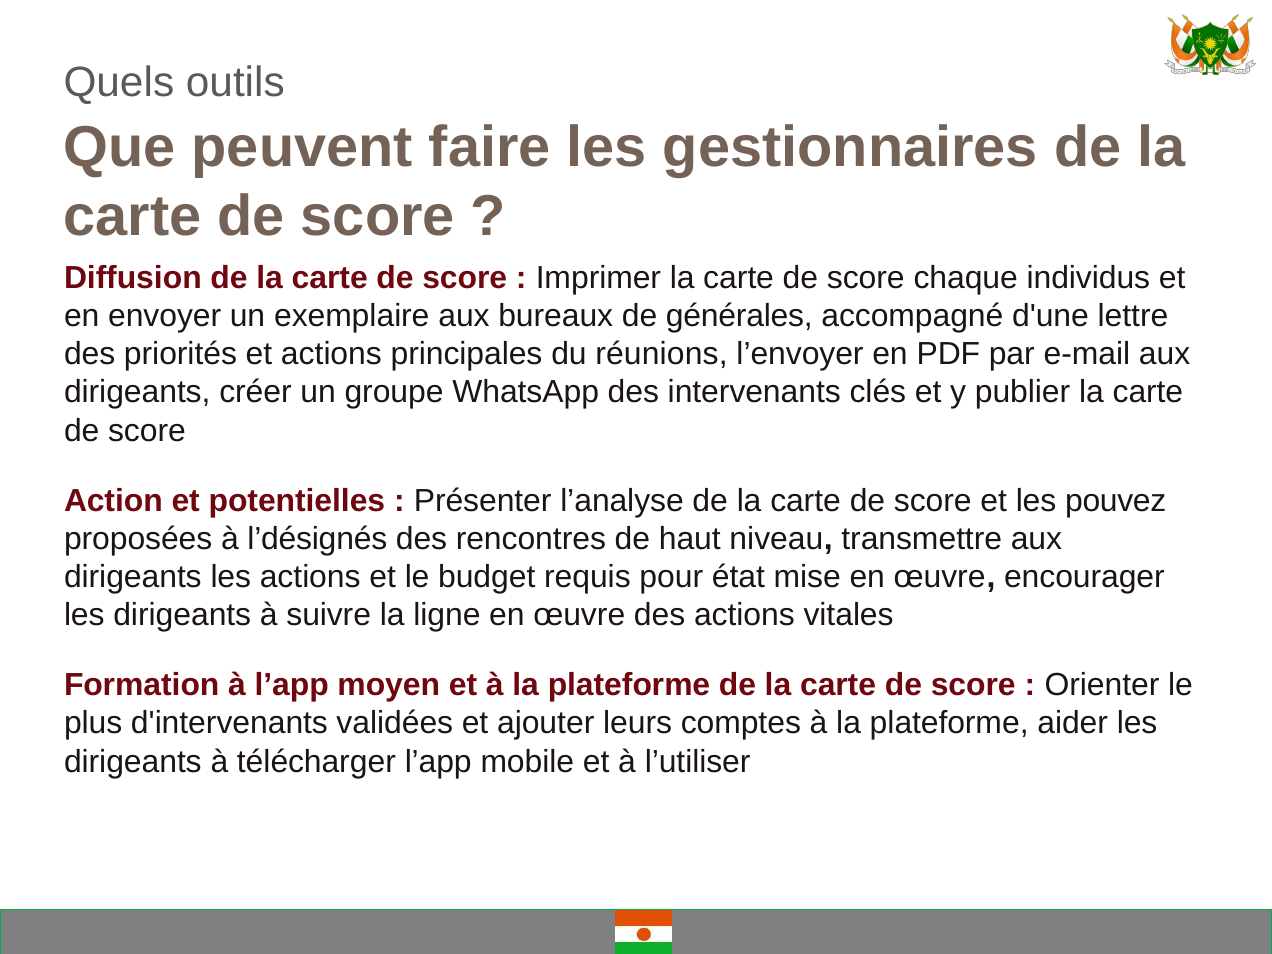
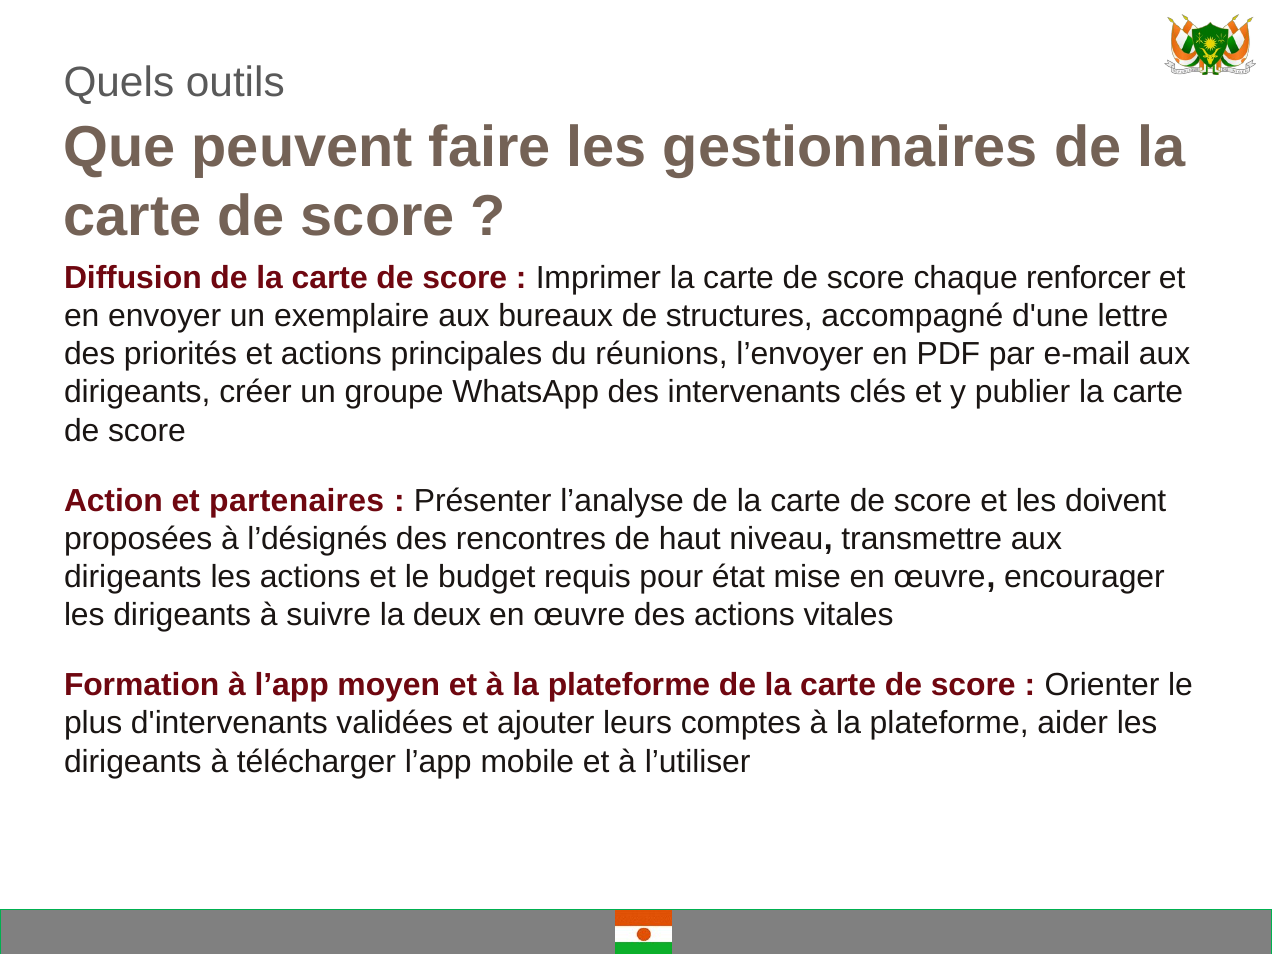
individus: individus -> renforcer (1089, 278)
générales: générales -> structures (739, 316)
potentielles: potentielles -> partenaires (297, 501)
pouvez: pouvez -> doivent (1116, 501)
ligne: ligne -> deux (447, 615)
